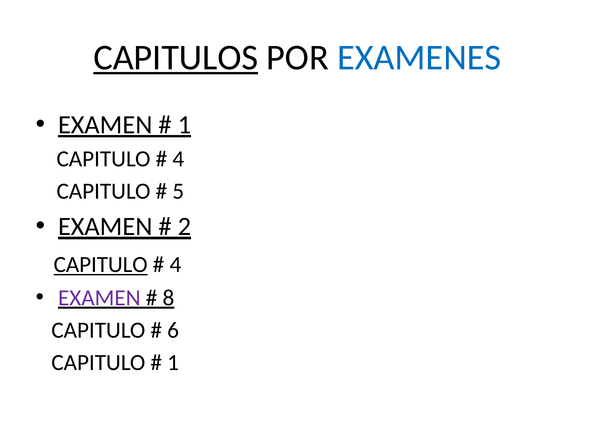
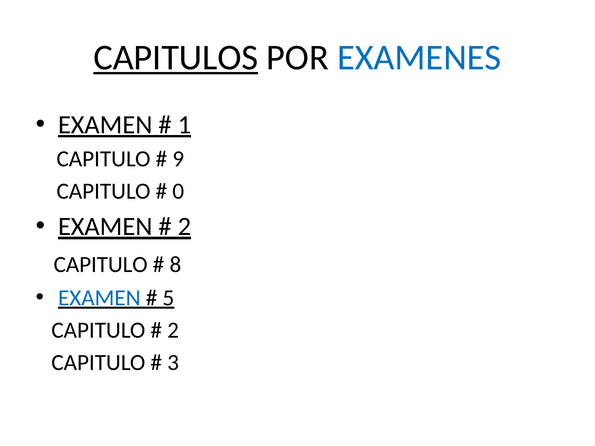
4: 4 -> 9 (178, 159)
5: 5 -> 0 (178, 191)
CAPITULO underline: present -> none (101, 265)
4: 4 -> 8 (175, 265)
EXAMEN colour: purple -> blue (99, 298)
8: 8 -> 5 (168, 298)
6: 6 -> 2 (173, 330)
1: 1 -> 3 (173, 363)
